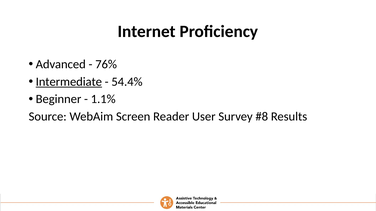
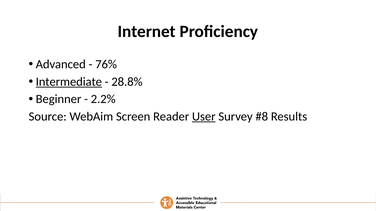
54.4%: 54.4% -> 28.8% (127, 82)
1.1%: 1.1% -> 2.2% (103, 99)
User underline: none -> present (204, 117)
